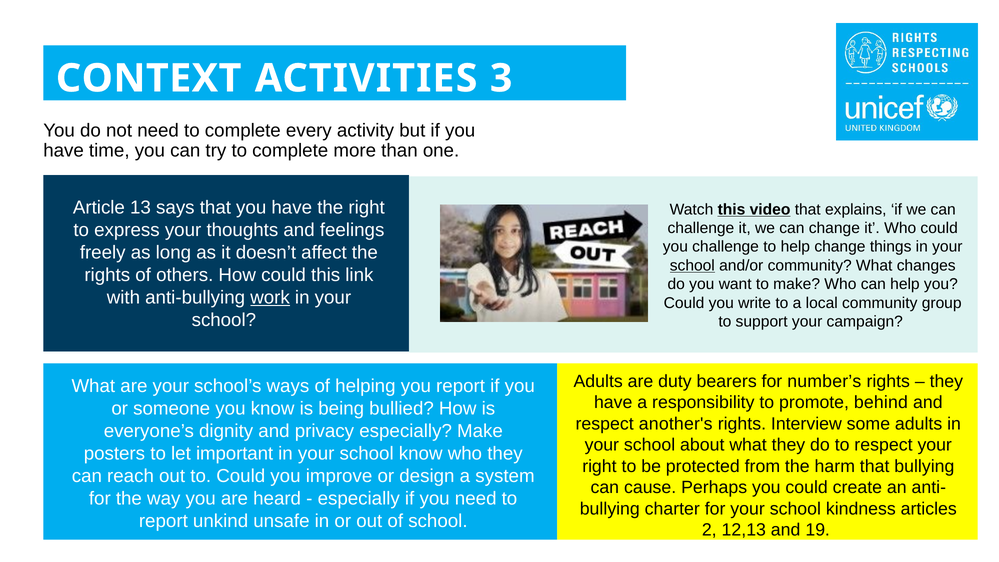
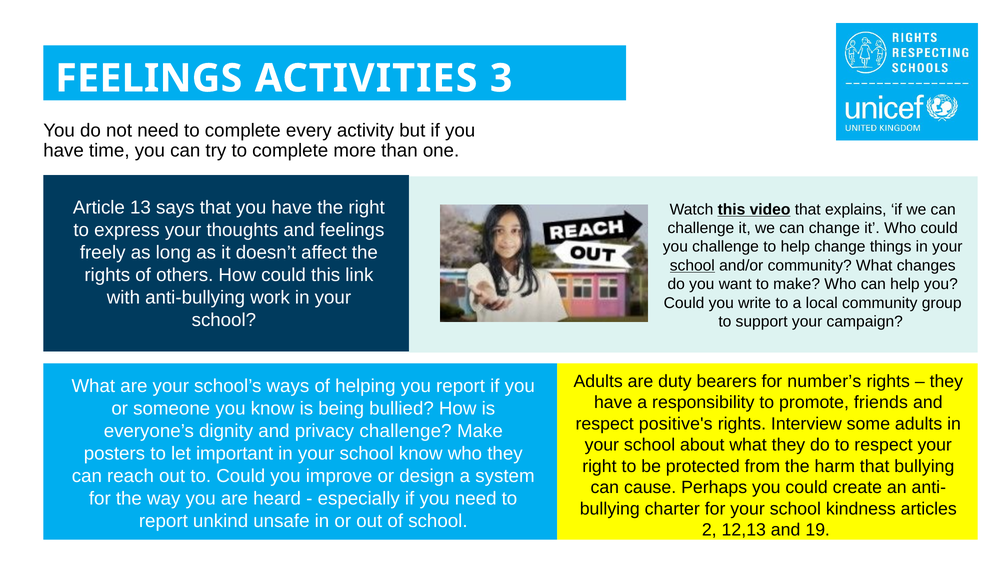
CONTEXT: CONTEXT -> FEELINGS (149, 78)
work underline: present -> none (270, 298)
behind: behind -> friends (881, 402)
another's: another's -> positive's (676, 424)
privacy especially: especially -> challenge (406, 431)
